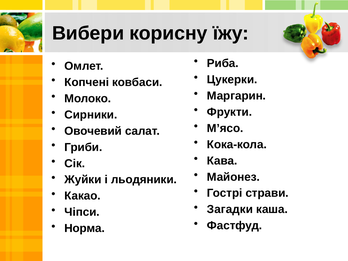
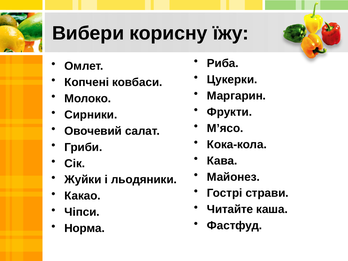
Загадки: Загадки -> Читайте (230, 209)
